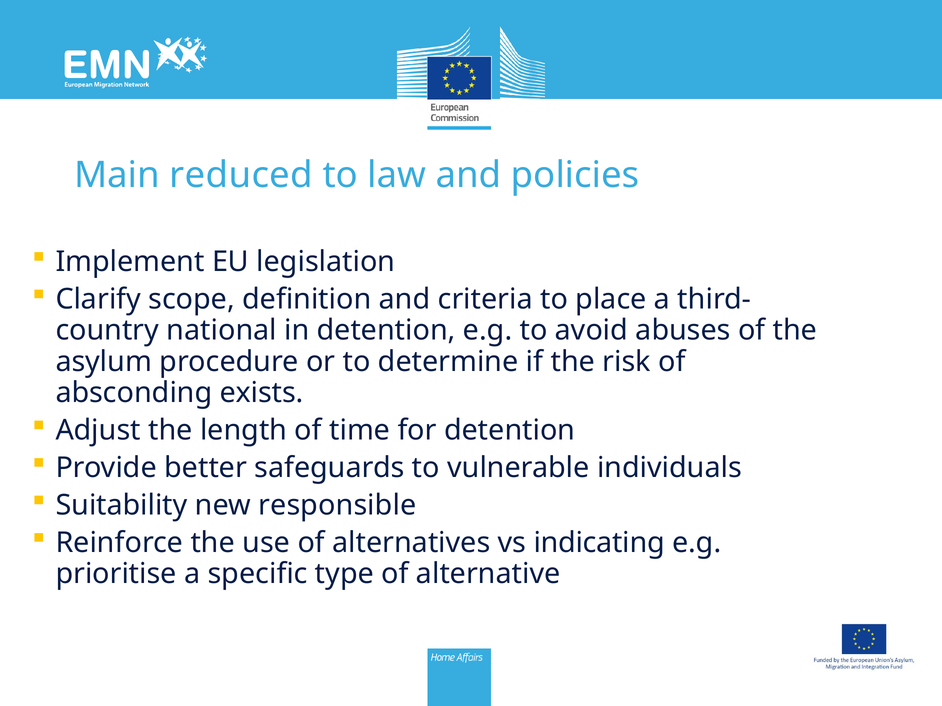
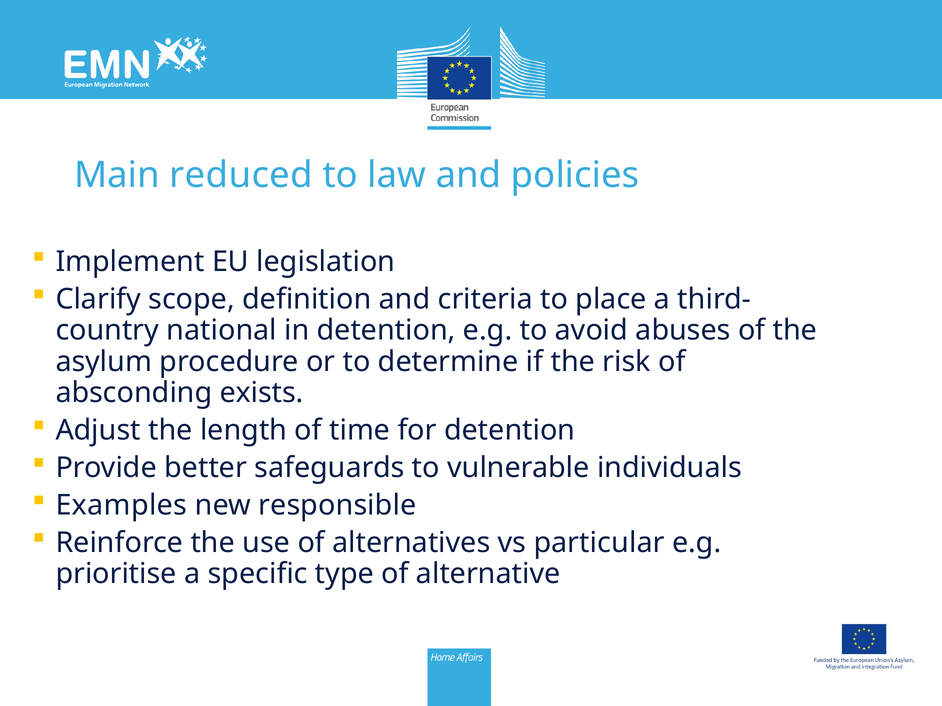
Suitability: Suitability -> Examples (121, 506)
indicating: indicating -> particular (599, 543)
